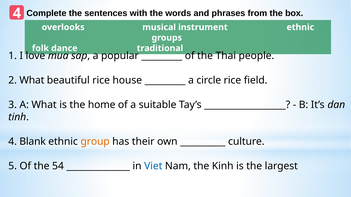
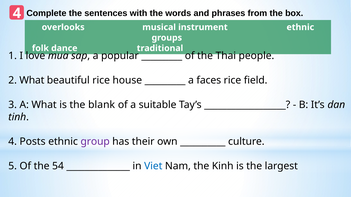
circle: circle -> faces (209, 80)
home: home -> blank (102, 105)
Blank: Blank -> Posts (33, 142)
group colour: orange -> purple (95, 142)
